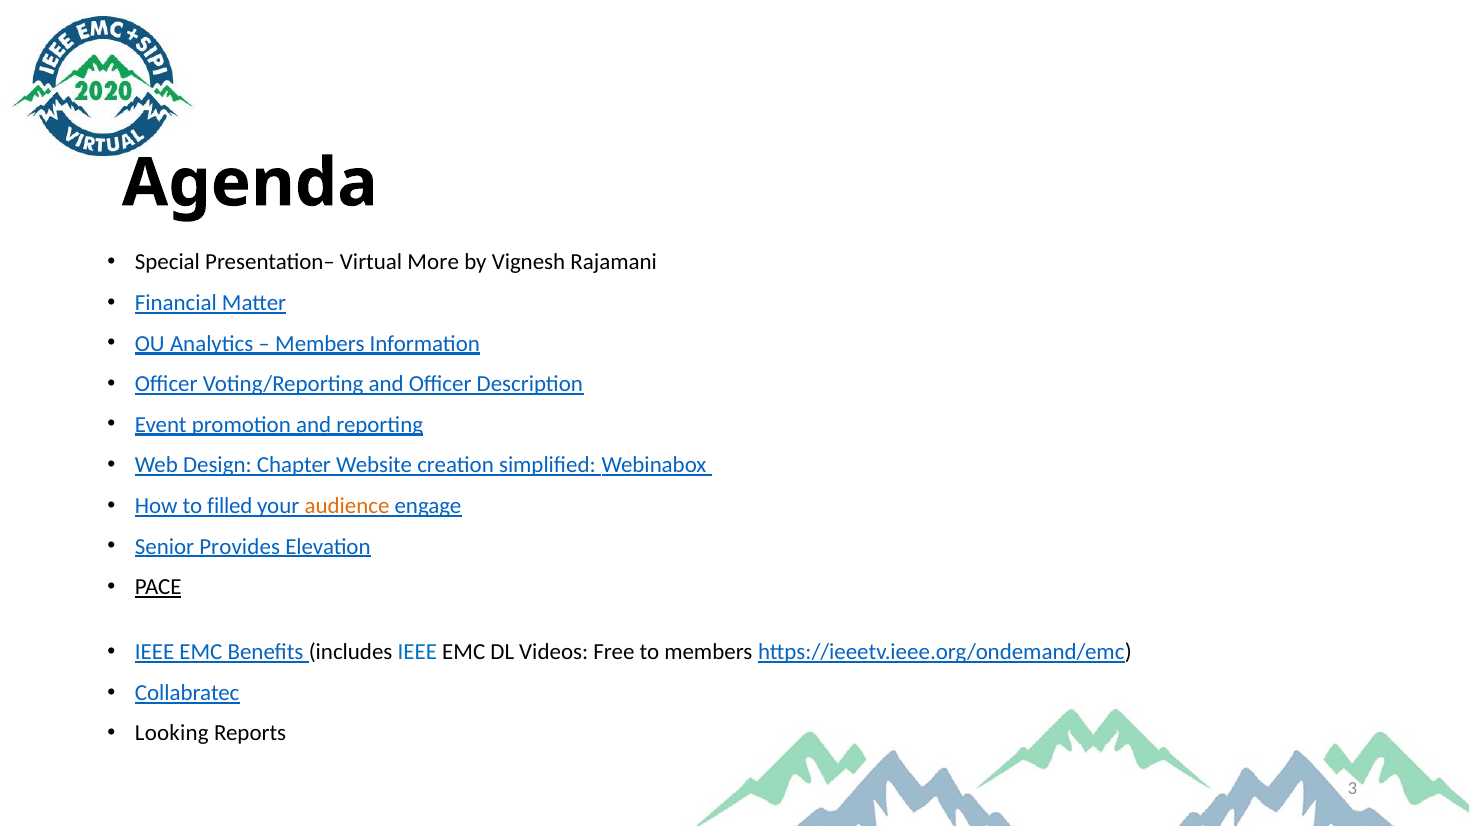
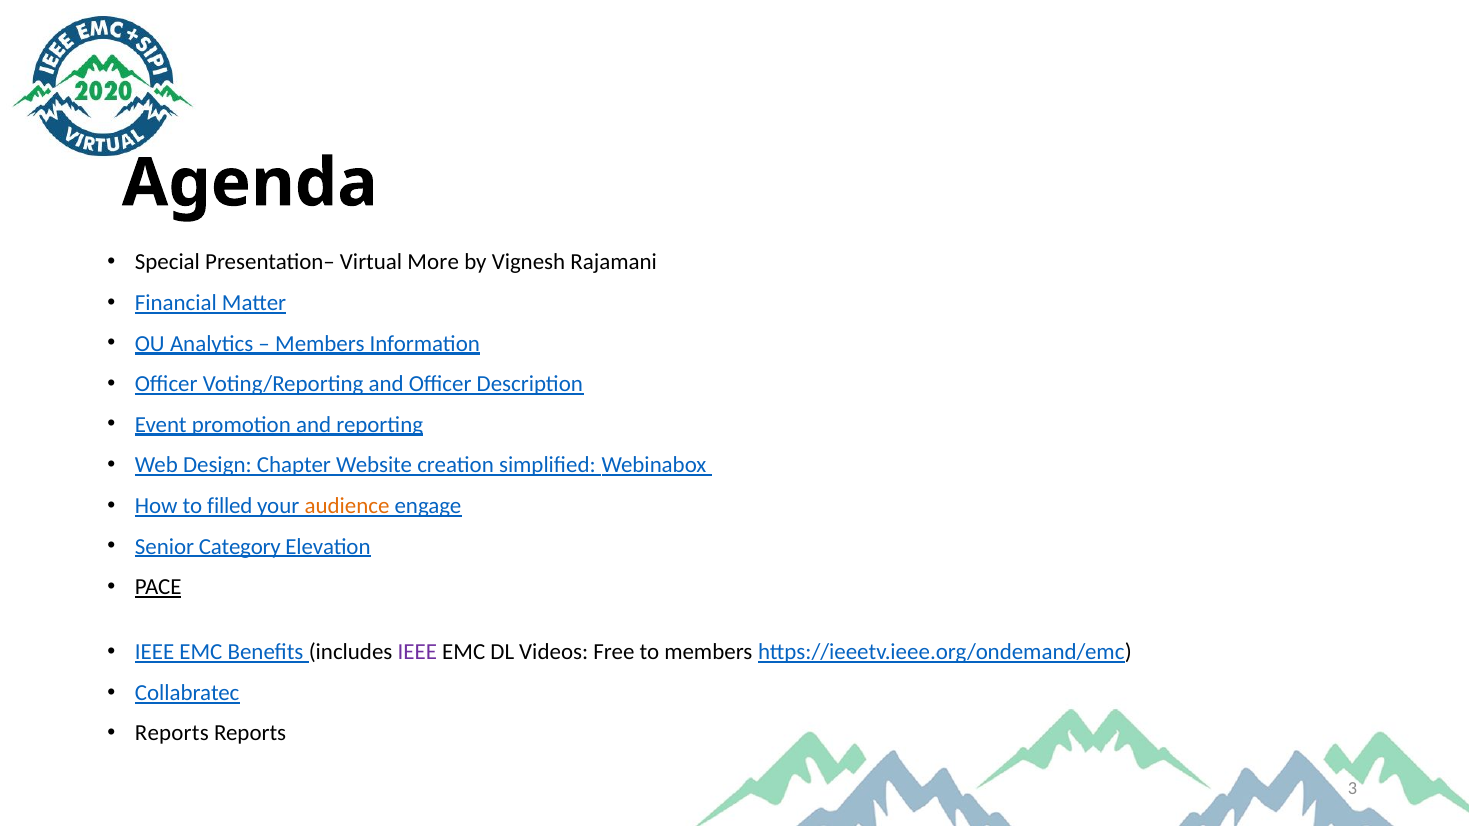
Provides: Provides -> Category (240, 547)
IEEE colour: blue -> purple (417, 653)
Looking: Looking -> Reports (172, 733)
